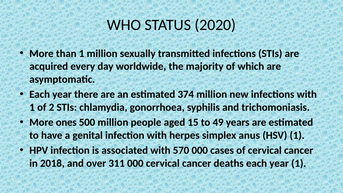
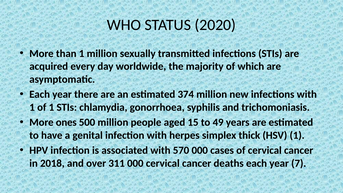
of 2: 2 -> 1 (51, 107)
anus: anus -> thick (249, 135)
year 1: 1 -> 7 (299, 163)
